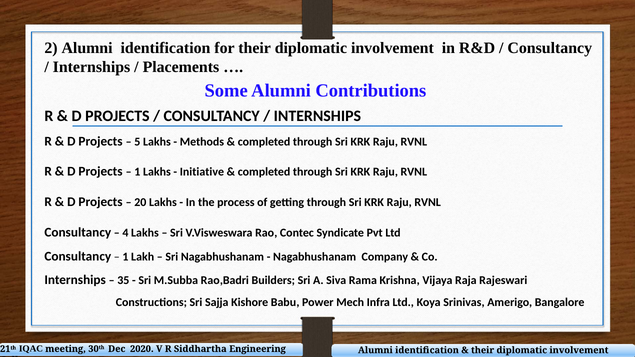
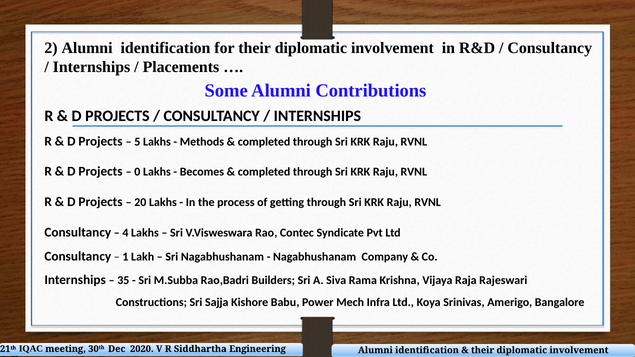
1: 1 -> 0 (137, 172)
Initiative: Initiative -> Becomes (202, 172)
